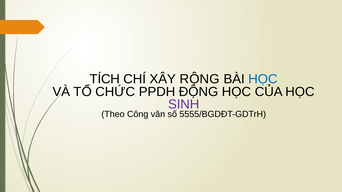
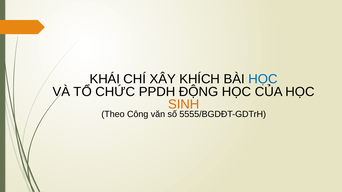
TÍCH: TÍCH -> KHÁI (105, 79)
RỘNG: RỘNG -> KHÍCH (200, 79)
SINH colour: purple -> orange (184, 105)
